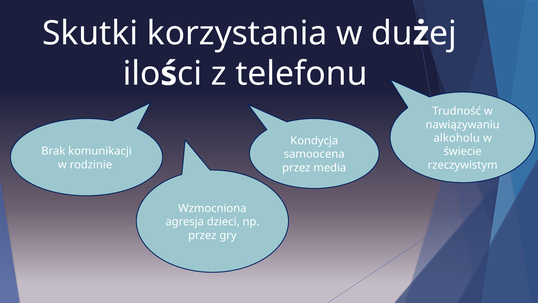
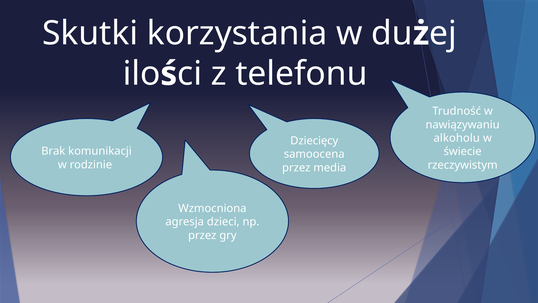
Kondycja: Kondycja -> Dziecięcy (314, 141)
